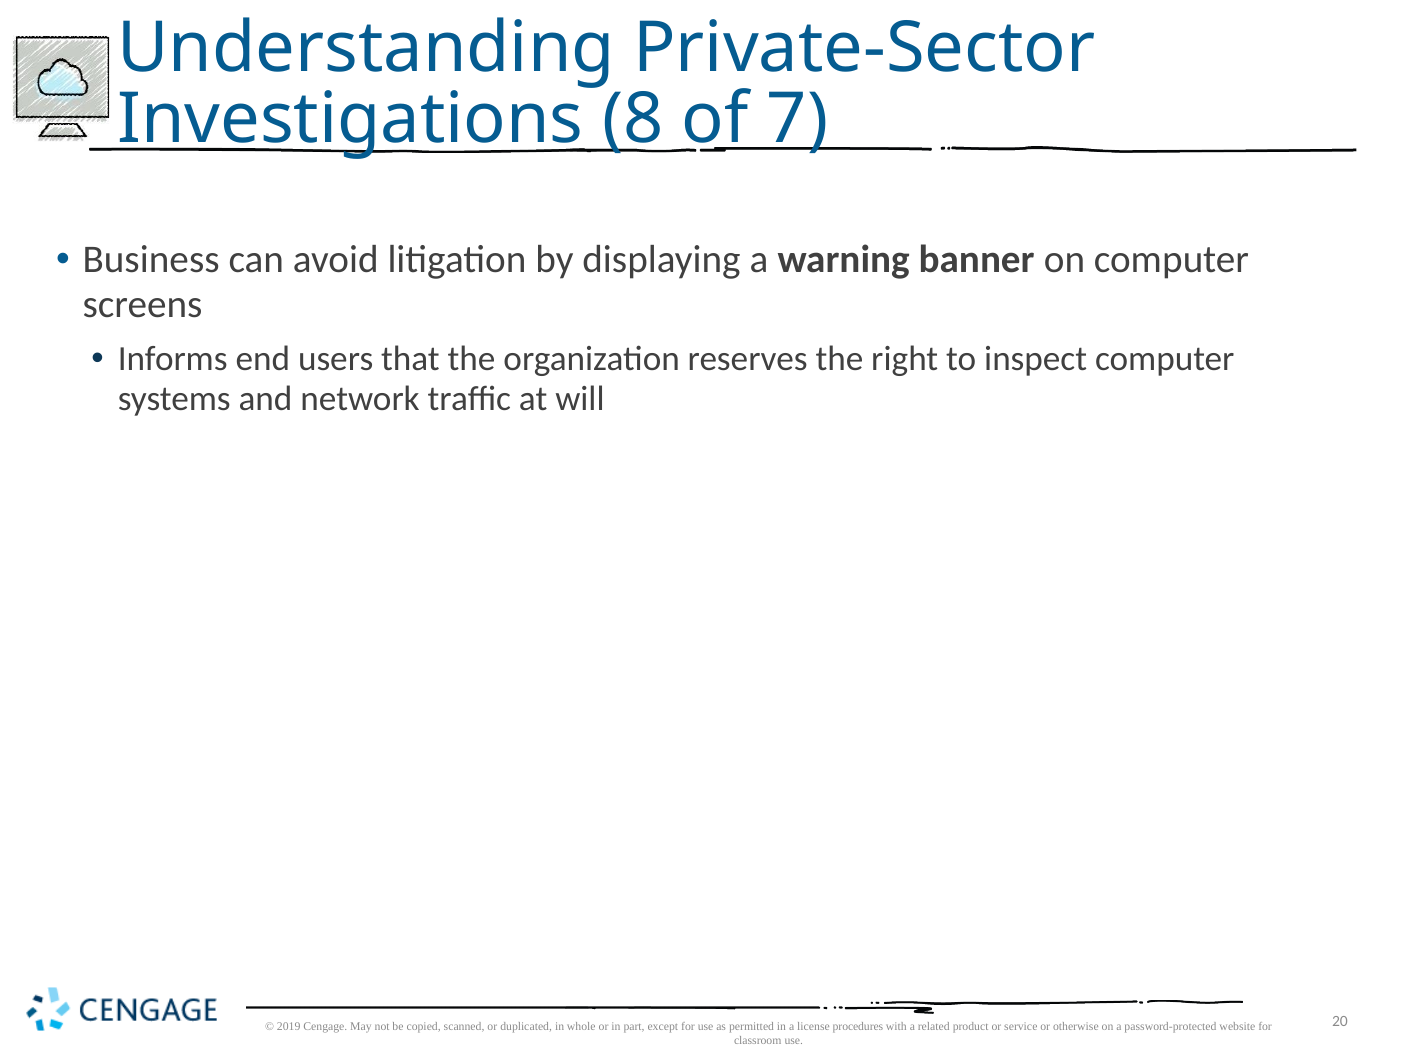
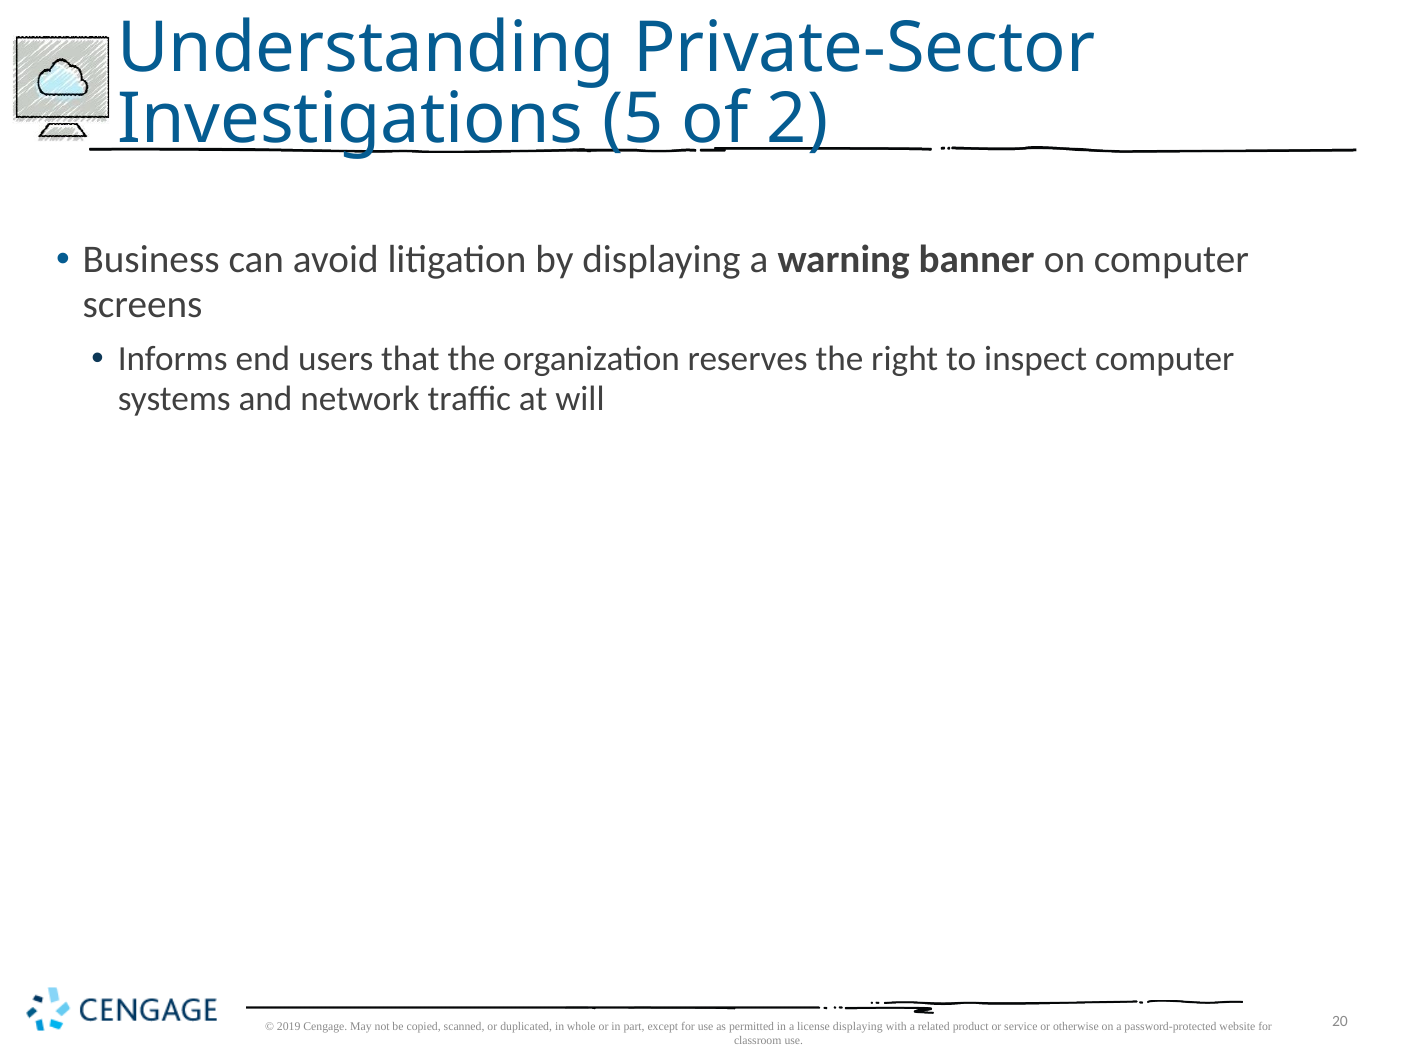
8: 8 -> 5 (633, 120)
7: 7 -> 2 (797, 120)
license procedures: procedures -> displaying (858, 1026)
